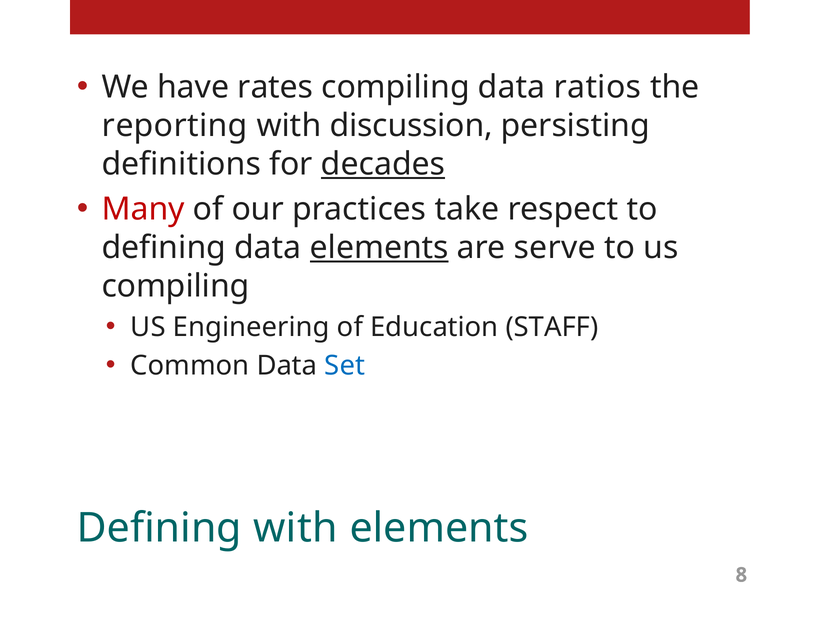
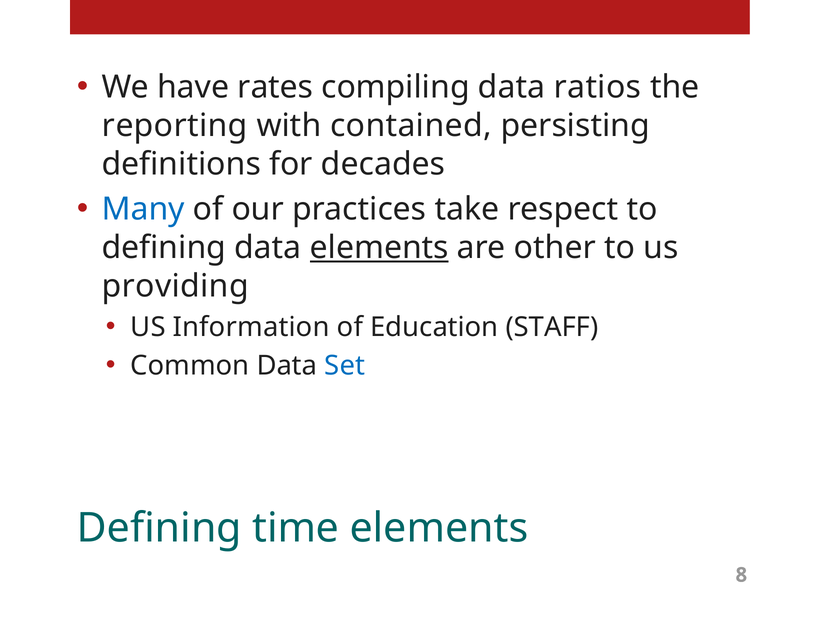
discussion: discussion -> contained (411, 126)
decades underline: present -> none (383, 164)
Many colour: red -> blue (143, 209)
serve: serve -> other (555, 248)
compiling: compiling -> providing (175, 286)
Engineering: Engineering -> Information (251, 327)
Defining with: with -> time (296, 528)
